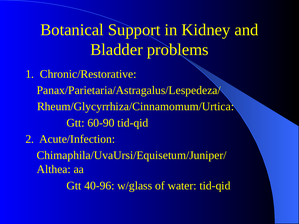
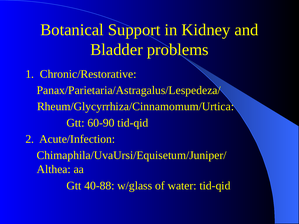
40-96: 40-96 -> 40-88 (99, 186)
